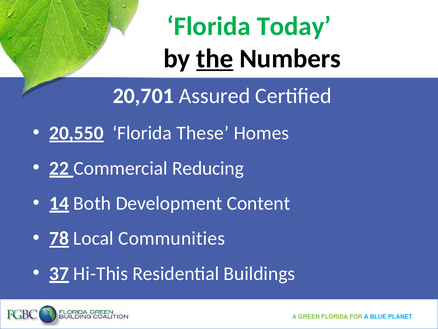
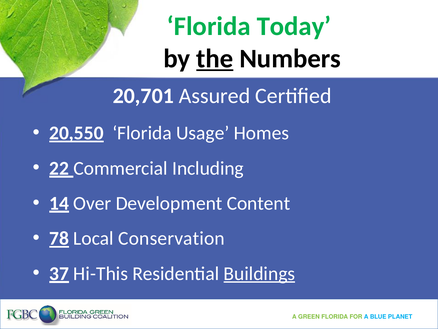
These: These -> Usage (203, 133)
Reducing: Reducing -> Including (208, 168)
Both: Both -> Over (92, 203)
Communities: Communities -> Conservation (172, 238)
Buildings underline: none -> present (259, 273)
